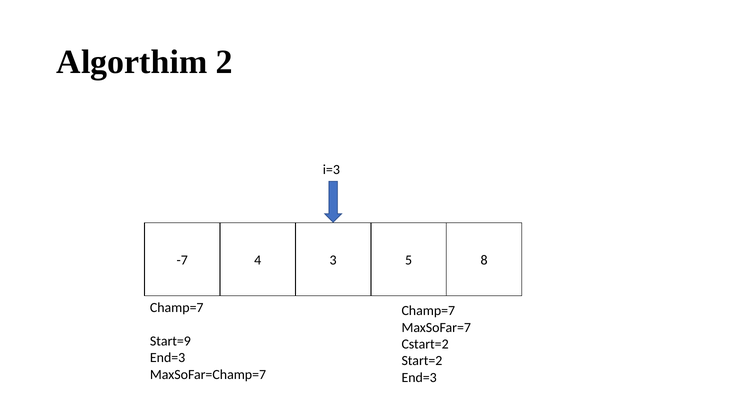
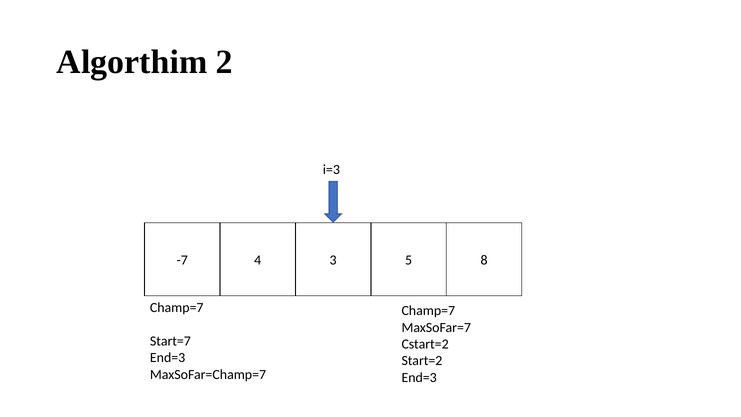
Start=9: Start=9 -> Start=7 (170, 341)
